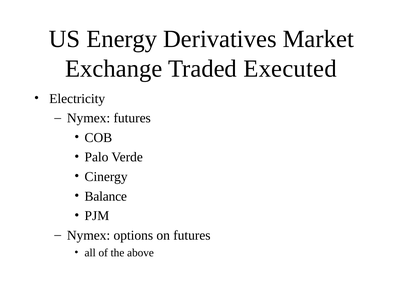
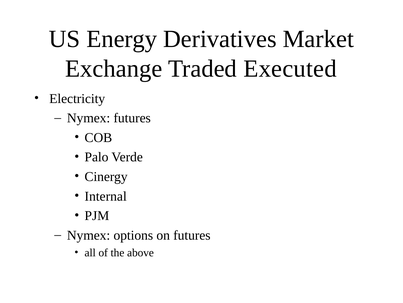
Balance: Balance -> Internal (106, 196)
